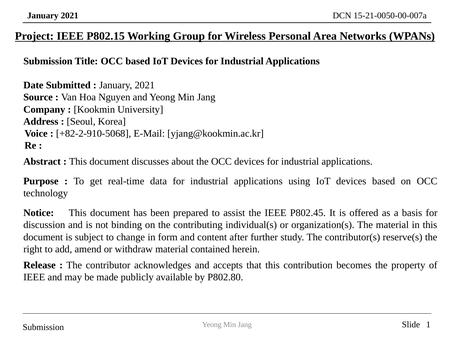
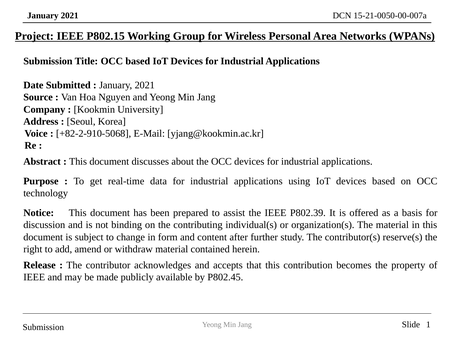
P802.45: P802.45 -> P802.39 (308, 213)
P802.80: P802.80 -> P802.45 (225, 278)
